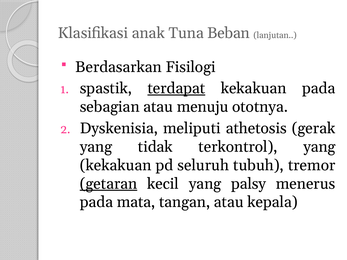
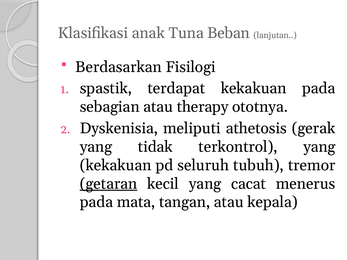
terdapat underline: present -> none (176, 88)
menuju: menuju -> therapy (203, 107)
palsy: palsy -> cacat (249, 184)
